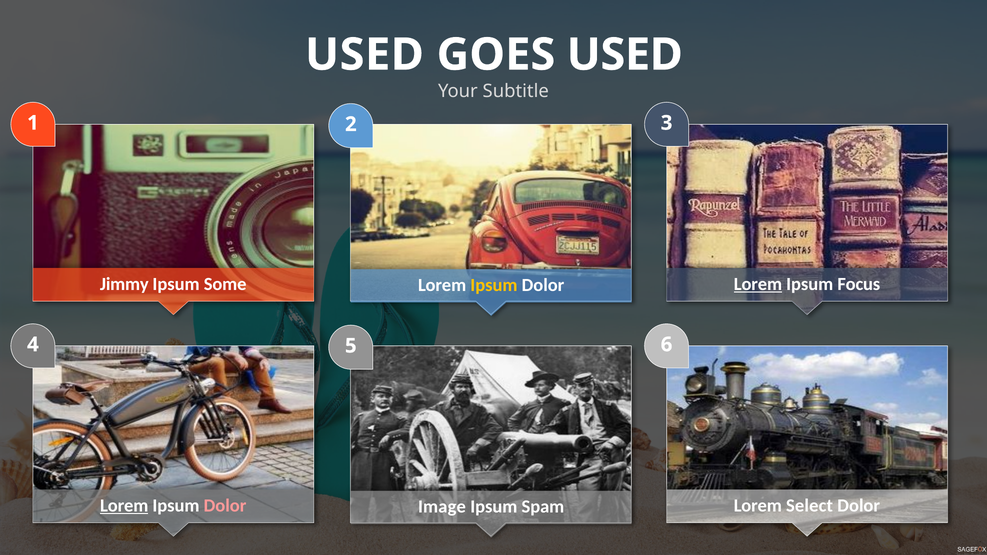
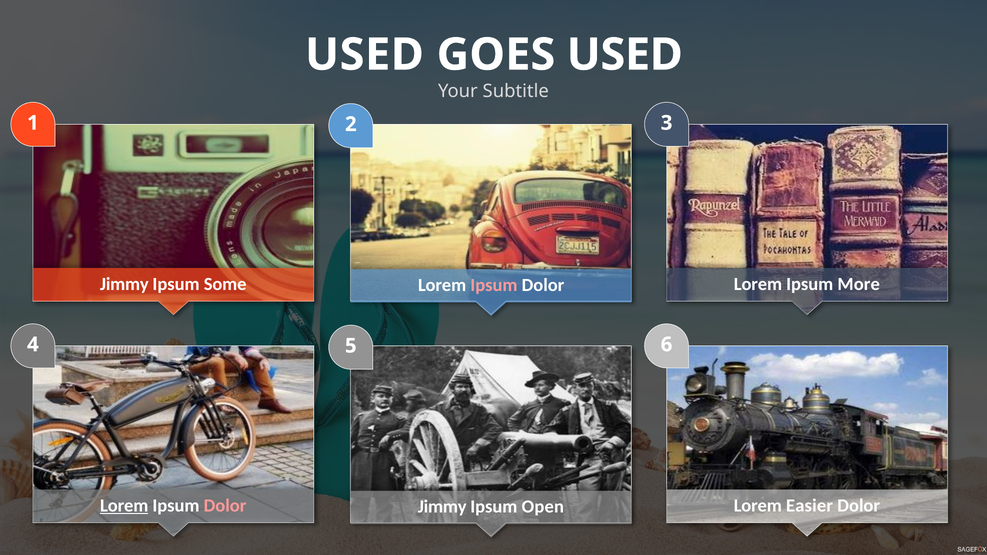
Lorem underline: present -> none (758, 284)
Focus: Focus -> More (859, 284)
Ipsum colour: yellow -> pink (494, 285)
Select: Select -> Easier (810, 506)
Image: Image -> Jimmy (442, 507)
Spam: Spam -> Open (543, 507)
